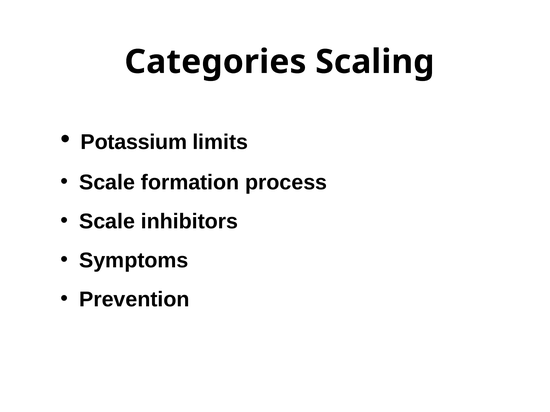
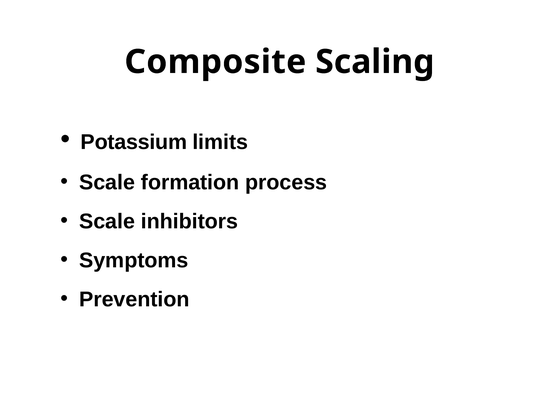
Categories: Categories -> Composite (215, 62)
